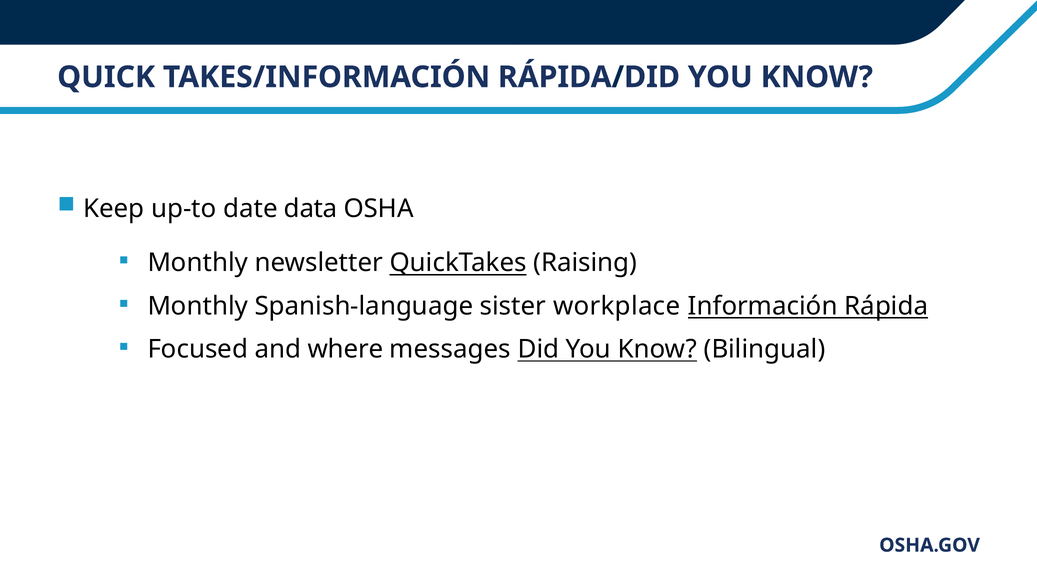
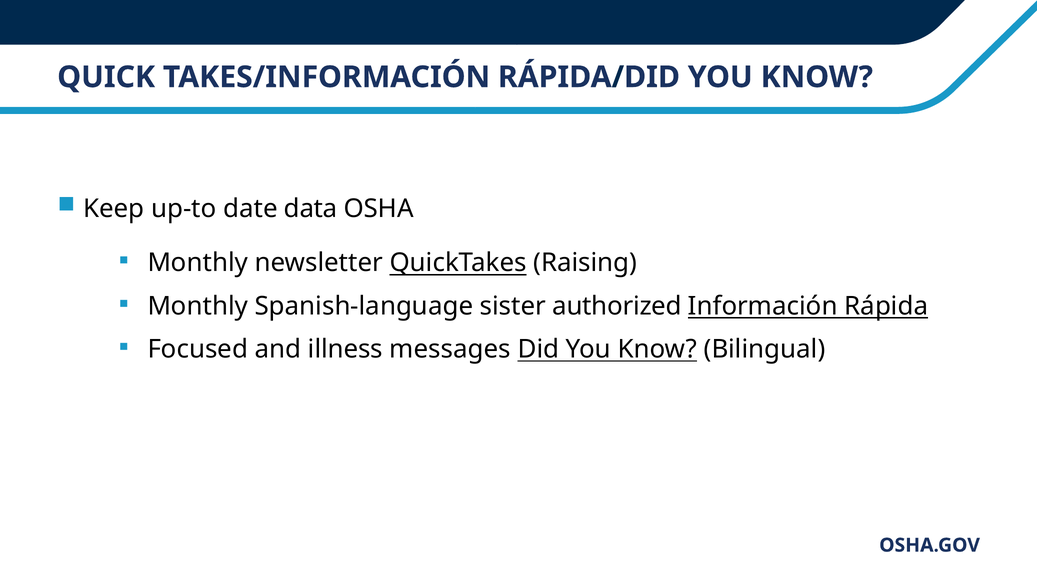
workplace: workplace -> authorized (617, 306)
where: where -> illness (345, 349)
